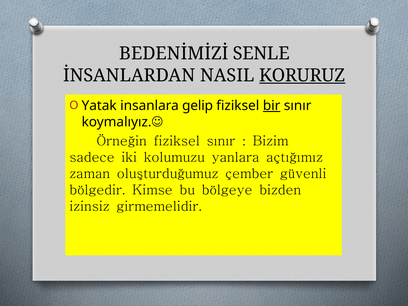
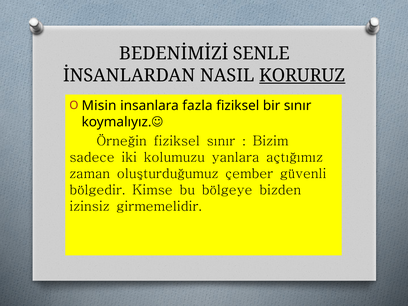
Yatak: Yatak -> Misin (99, 106)
gelip: gelip -> fazla (197, 106)
bir underline: present -> none (272, 106)
